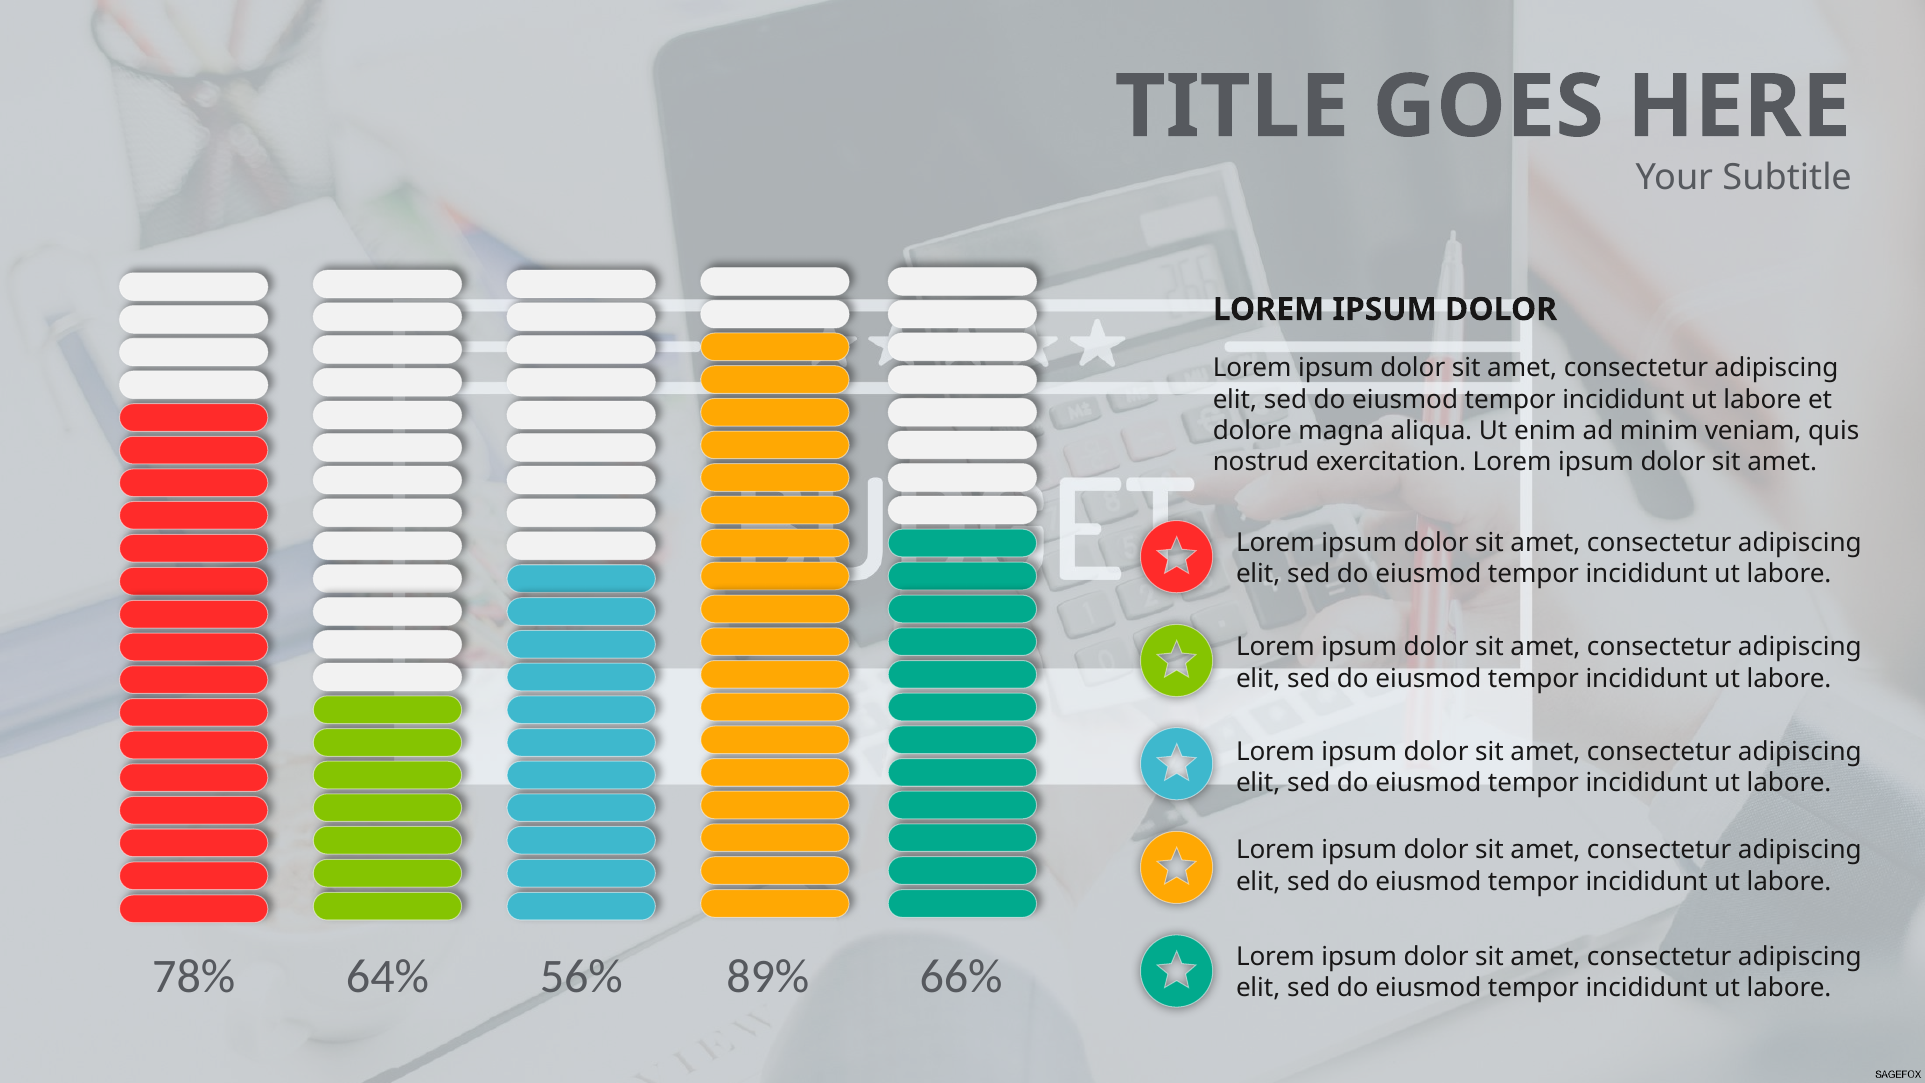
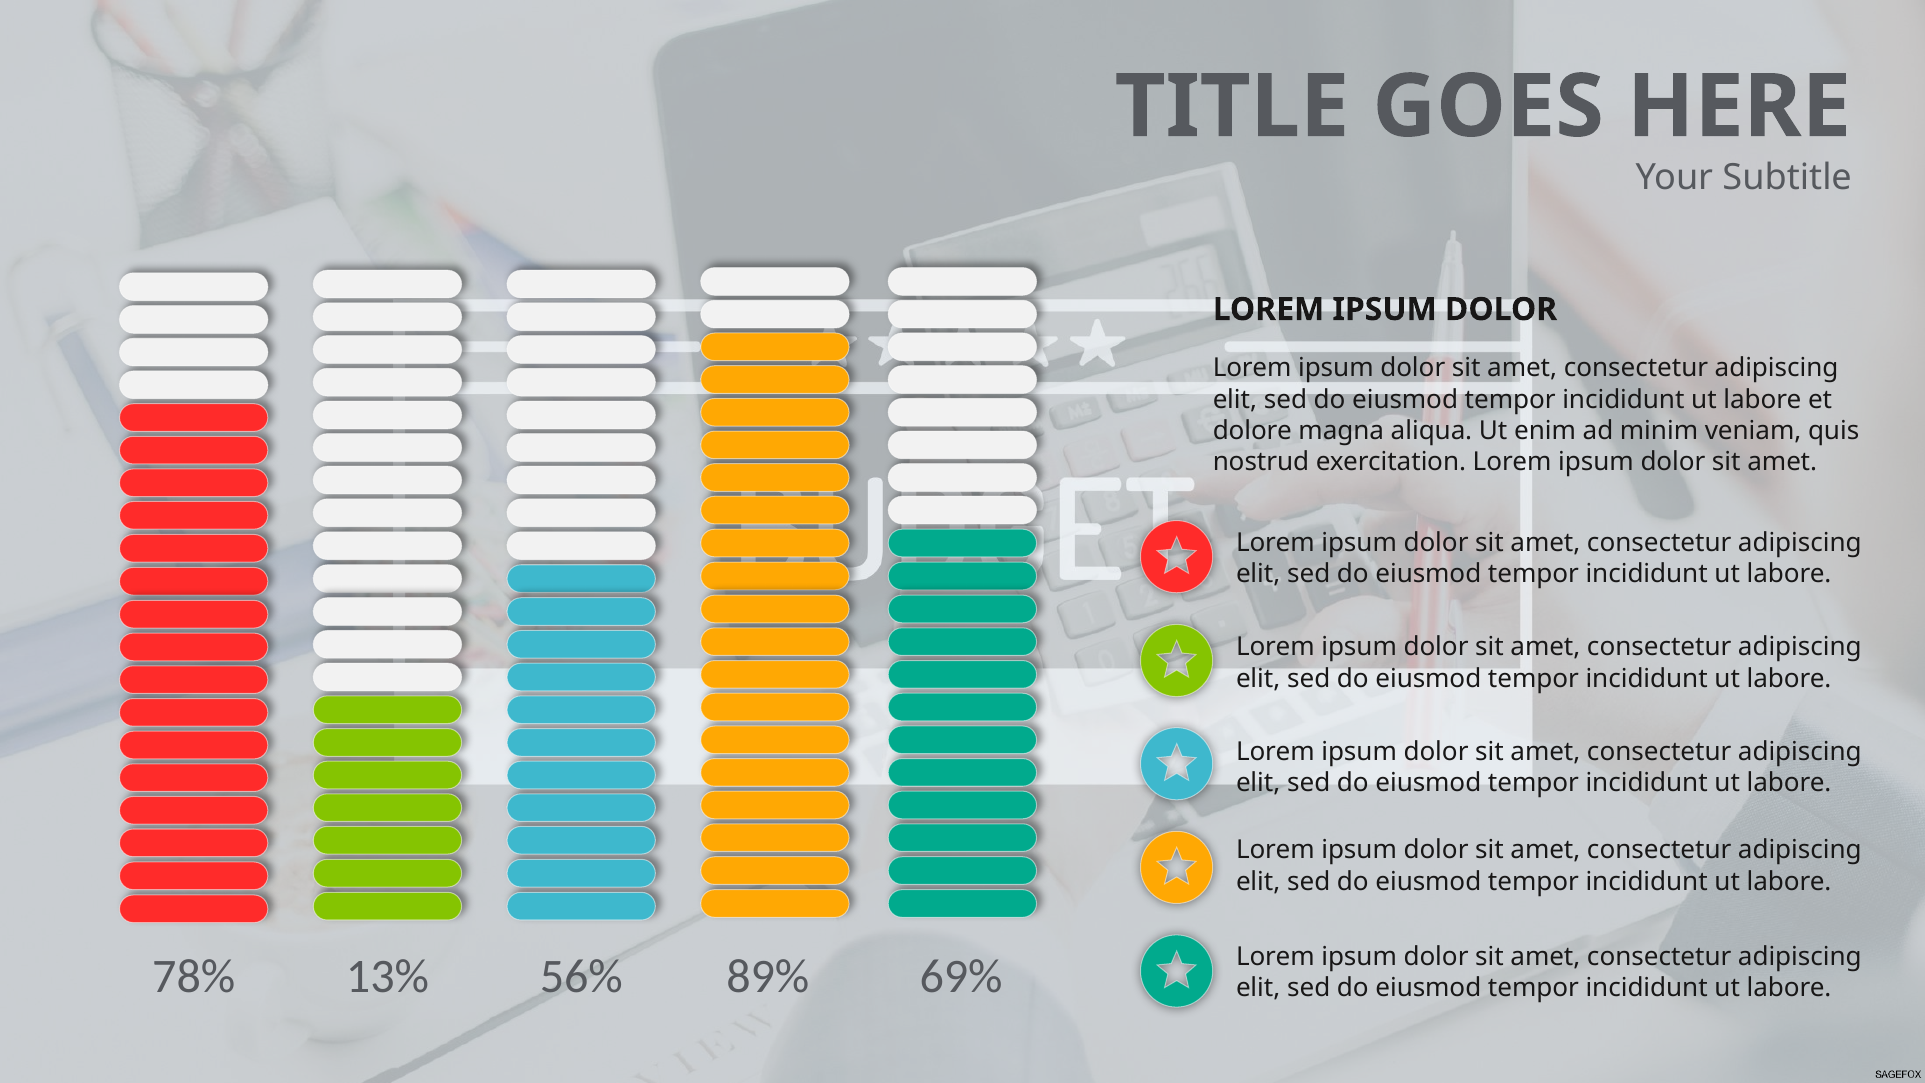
64%: 64% -> 13% (388, 976)
66%: 66% -> 69% (961, 976)
